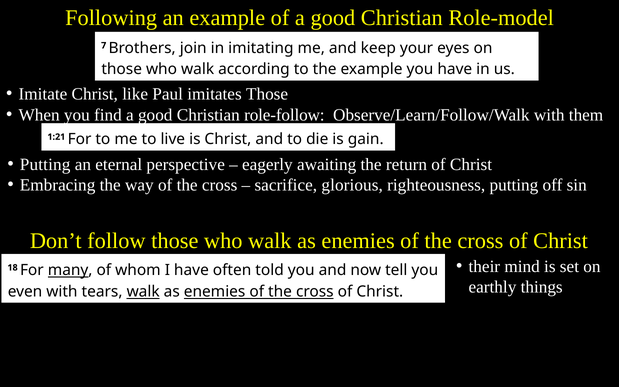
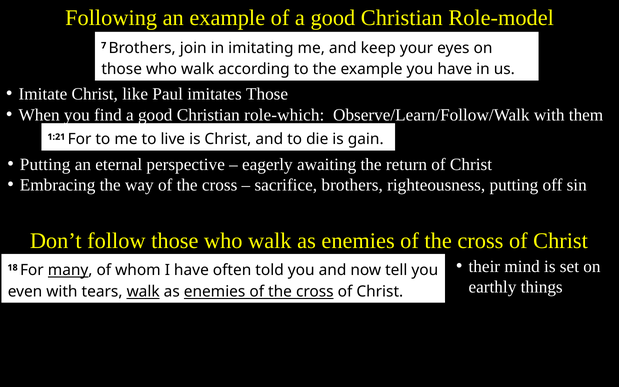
role-follow: role-follow -> role-which (284, 115)
sacrifice glorious: glorious -> brothers (352, 185)
